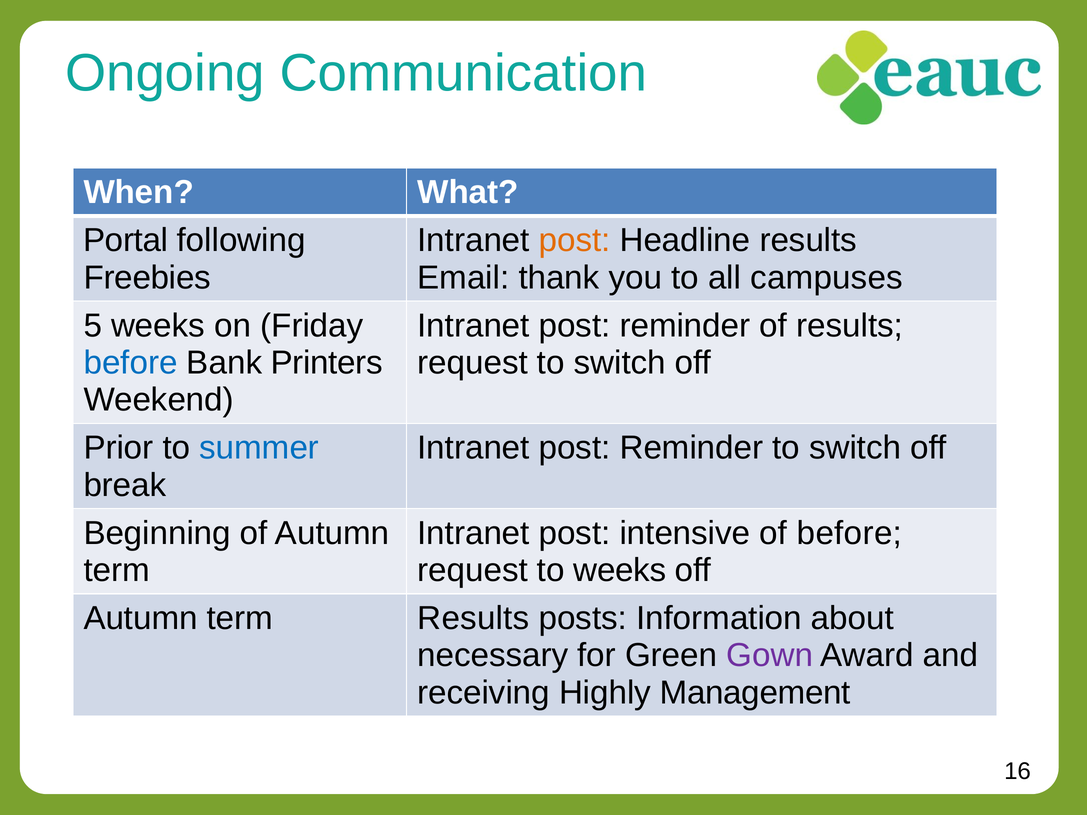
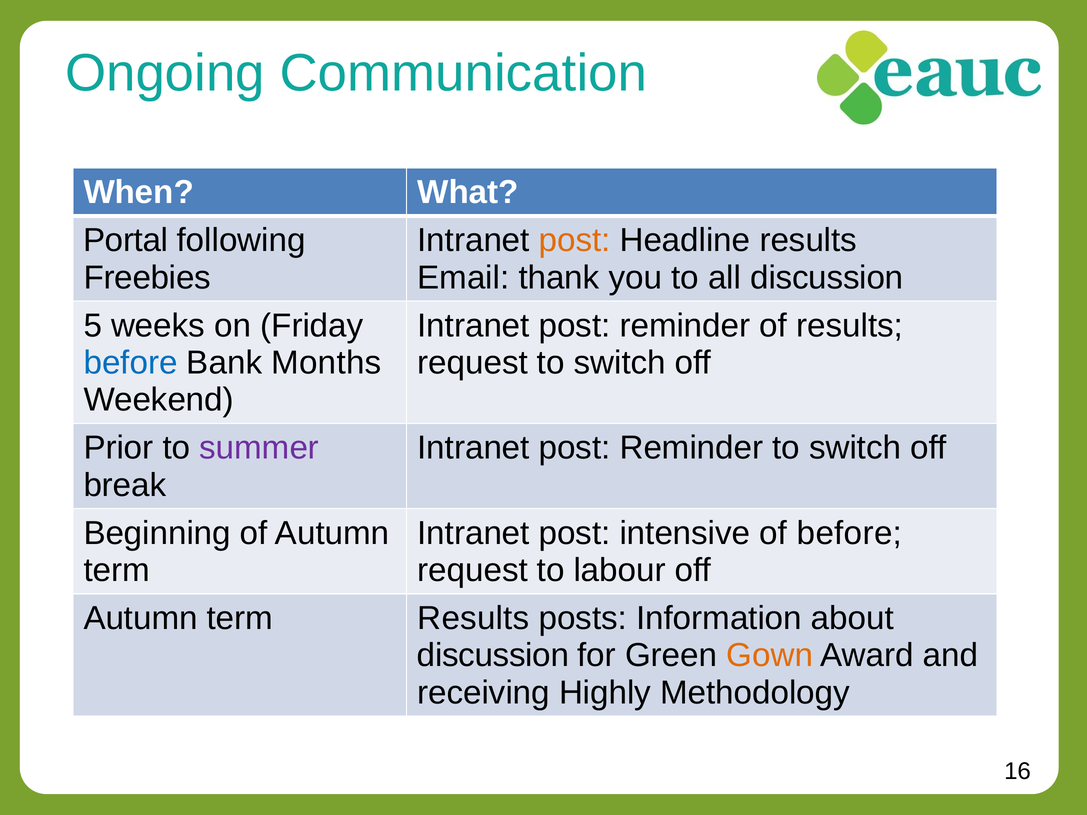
all campuses: campuses -> discussion (827, 278)
Printers: Printers -> Months (326, 363)
summer colour: blue -> purple (259, 448)
to weeks: weeks -> labour (620, 570)
necessary: necessary -> discussion (493, 656)
Gown colour: purple -> orange (770, 656)
Management: Management -> Methodology (755, 693)
